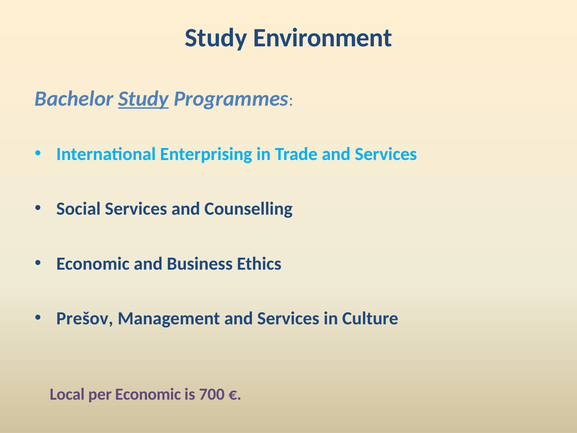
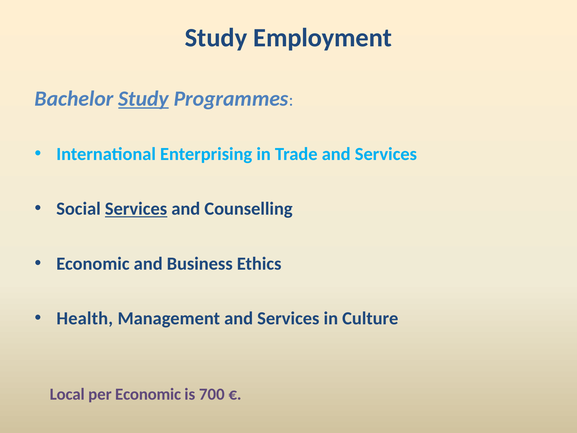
Environment: Environment -> Employment (323, 38)
Services underline: none -> present (136, 209)
Prešov: Prešov -> Health (85, 318)
